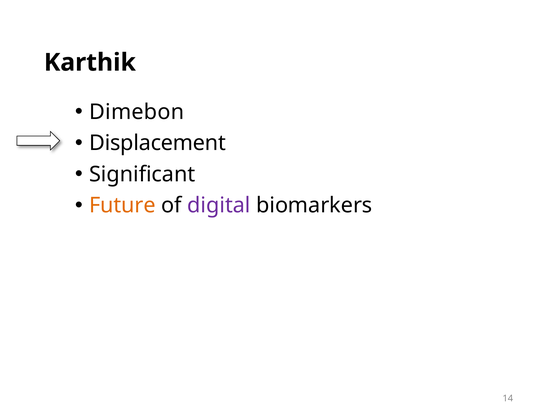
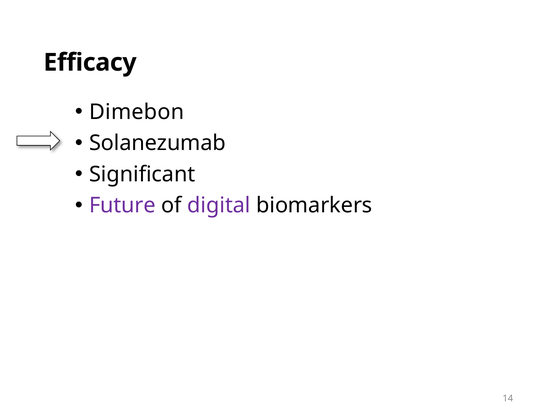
Karthik: Karthik -> Efficacy (90, 62)
Displacement: Displacement -> Solanezumab (157, 143)
Future colour: orange -> purple (122, 205)
